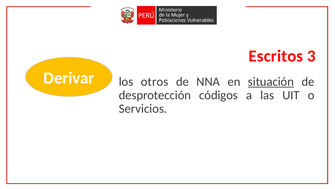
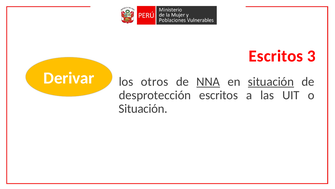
NNA underline: none -> present (208, 81)
desprotección códigos: códigos -> escritos (219, 95)
Servicios: Servicios -> Situación (143, 109)
